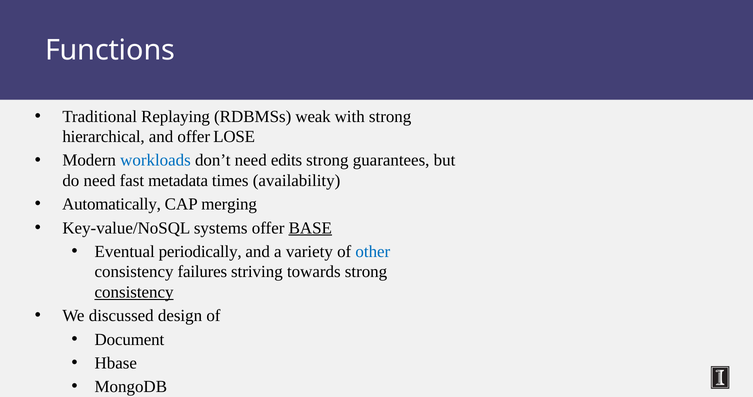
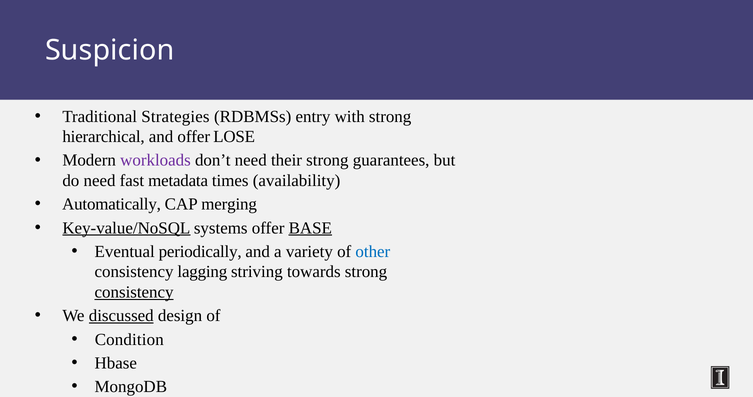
Functions: Functions -> Suspicion (110, 50)
Replaying: Replaying -> Strategies (175, 117)
weak: weak -> entry (313, 117)
workloads colour: blue -> purple (156, 161)
edits: edits -> their (286, 161)
Key-value/NoSQL underline: none -> present (126, 228)
failures: failures -> lagging (202, 272)
discussed underline: none -> present (121, 316)
Document: Document -> Condition (129, 340)
